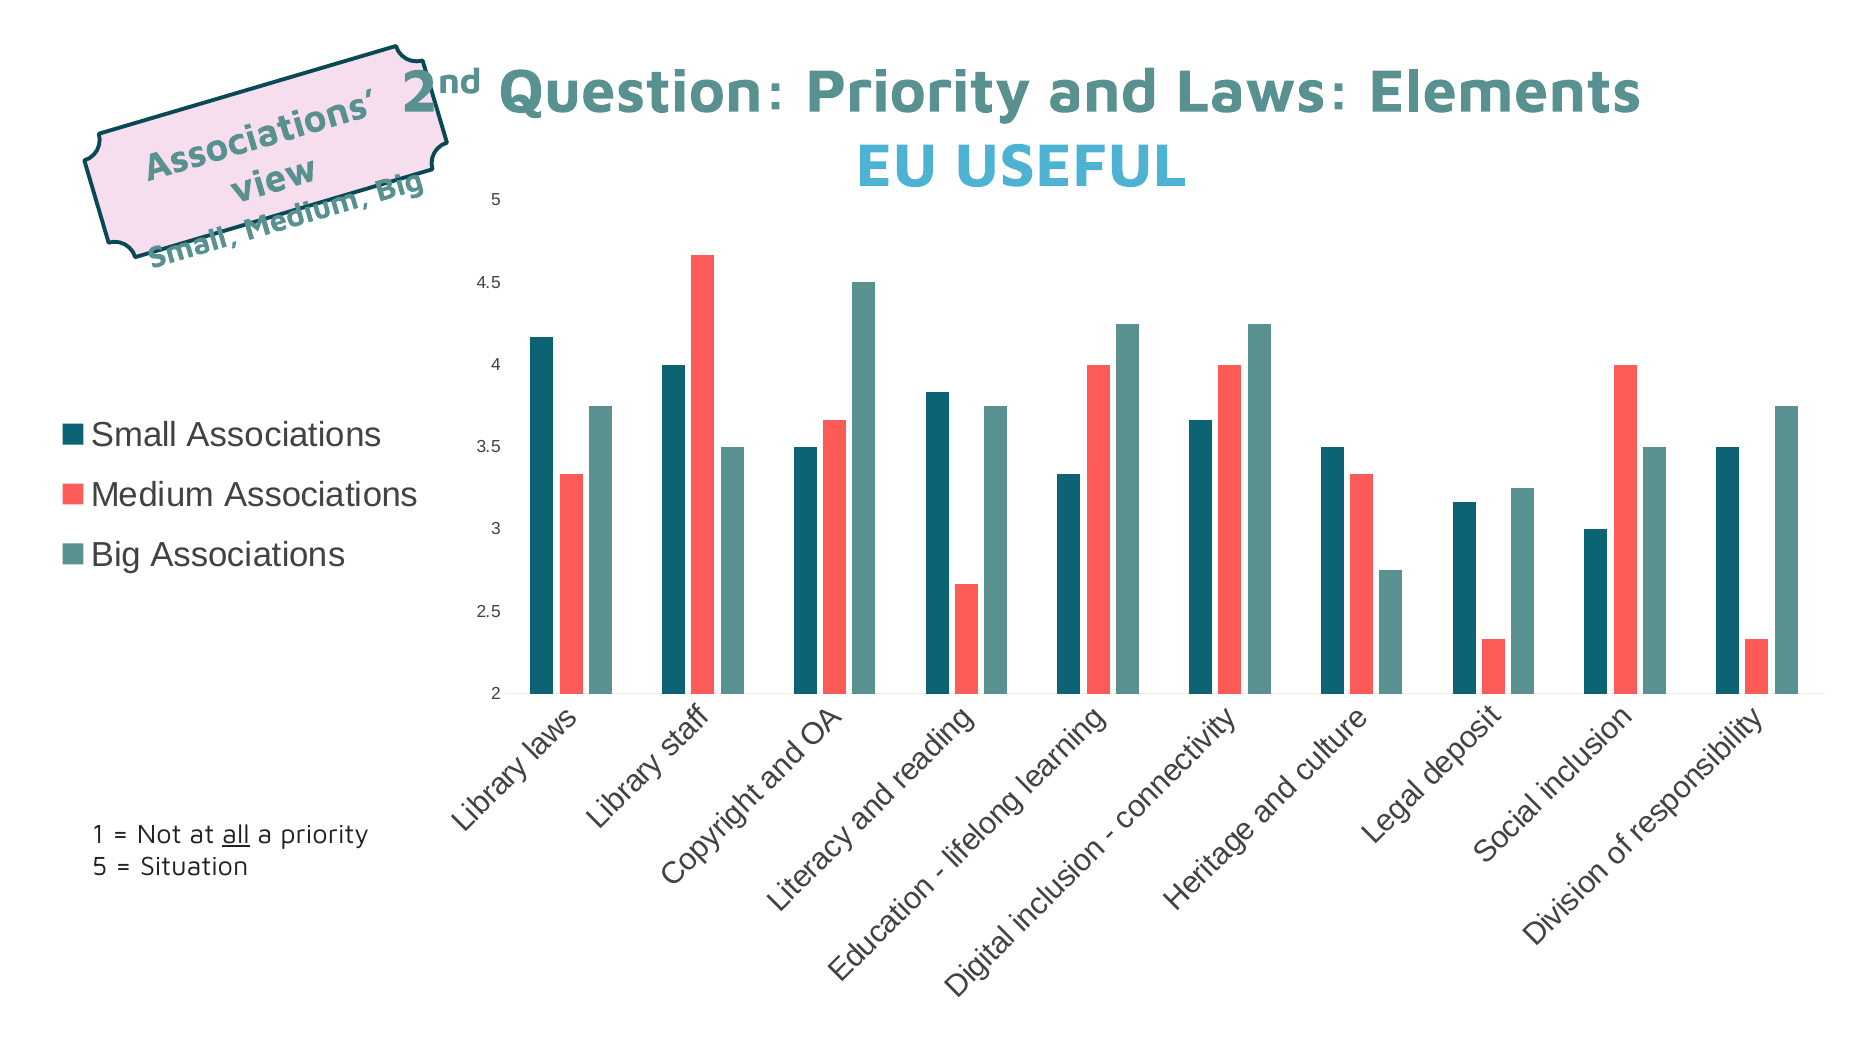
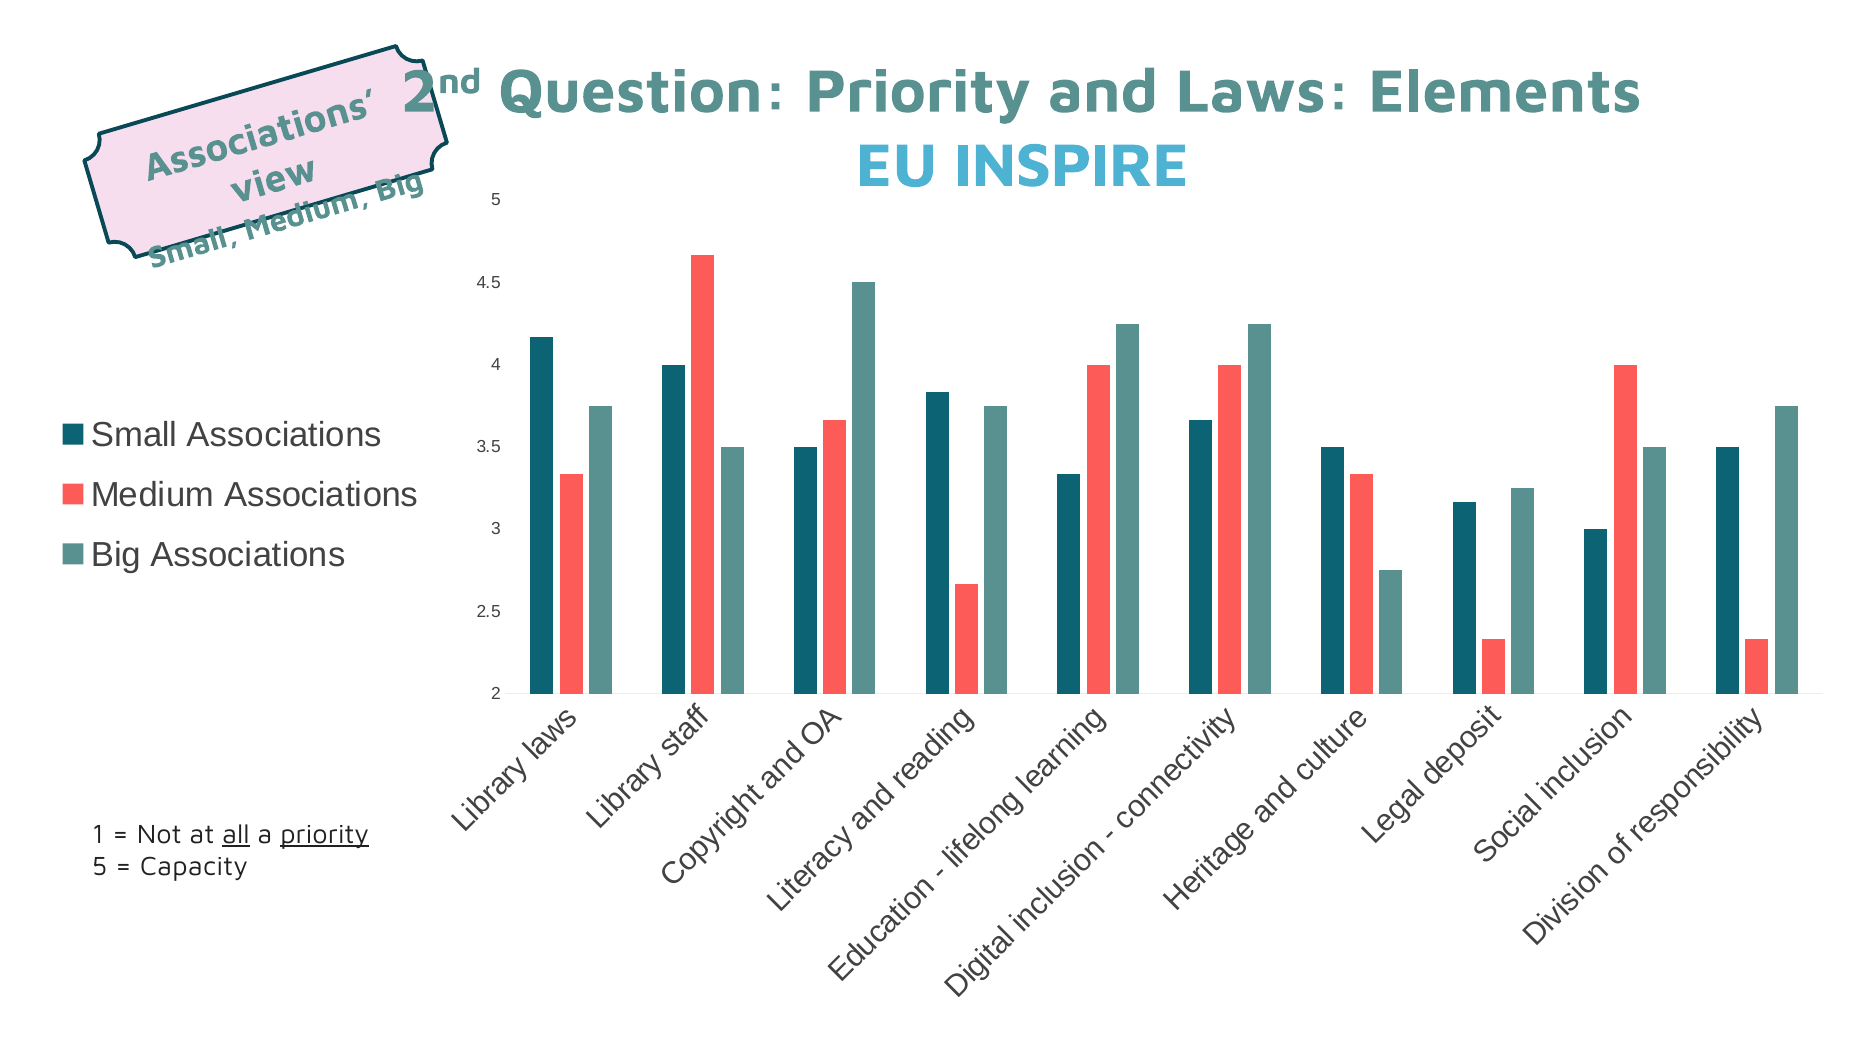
USEFUL: USEFUL -> INSPIRE (1071, 165)
priority underline: none -> present (325, 834)
Situation: Situation -> Capacity (194, 866)
